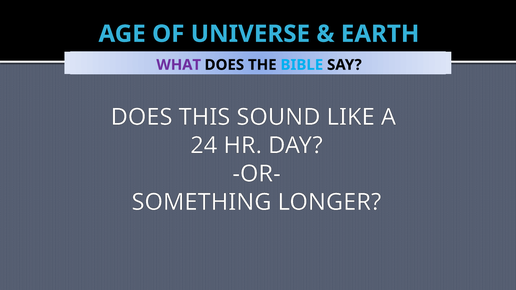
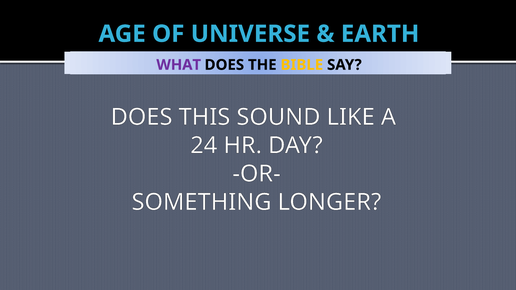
BIBLE colour: light blue -> yellow (302, 65)
